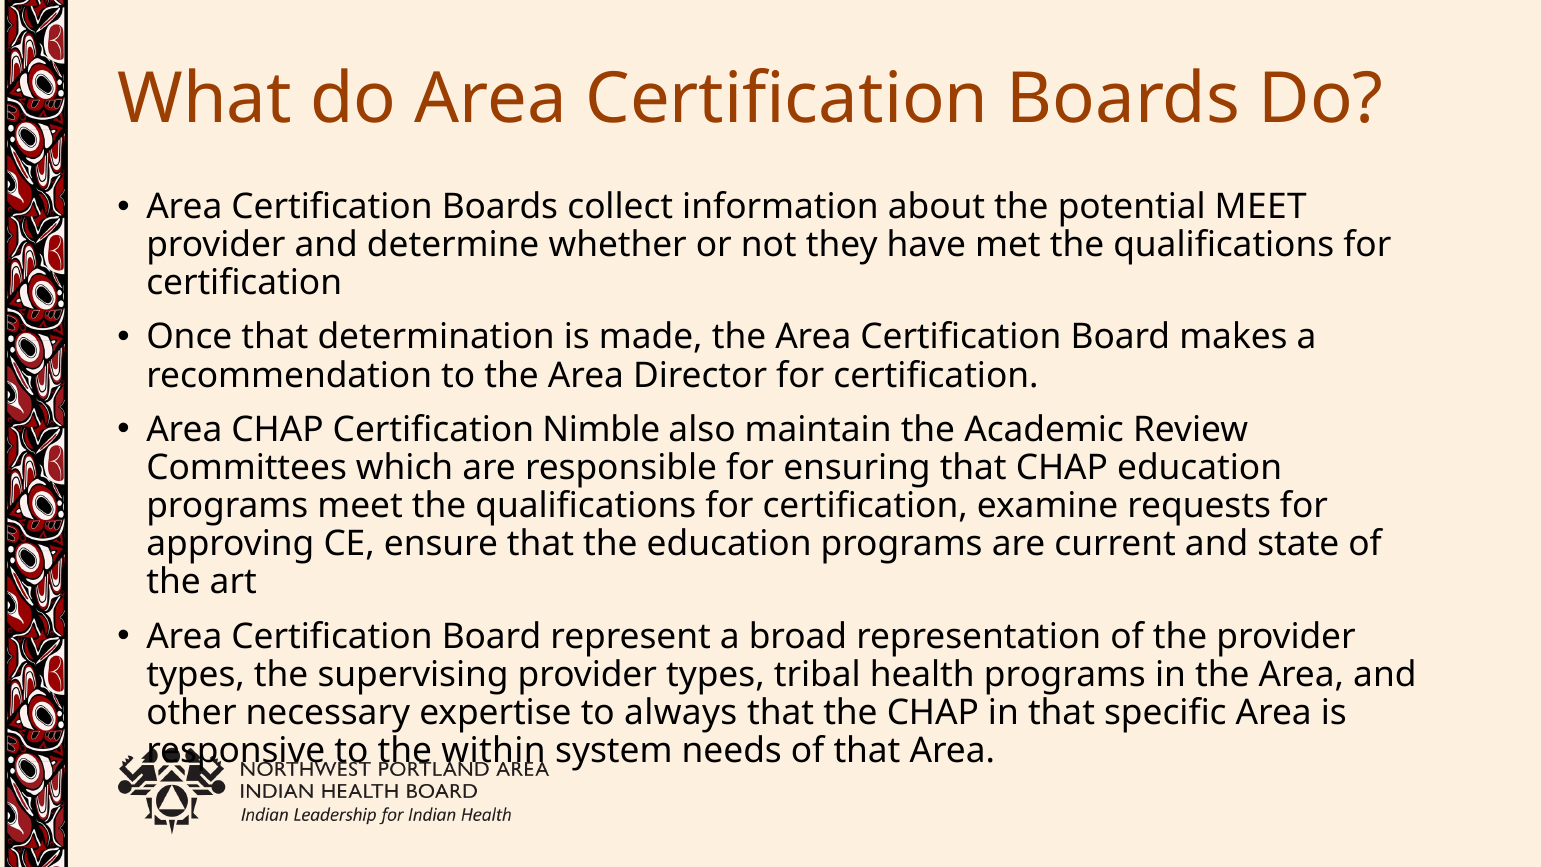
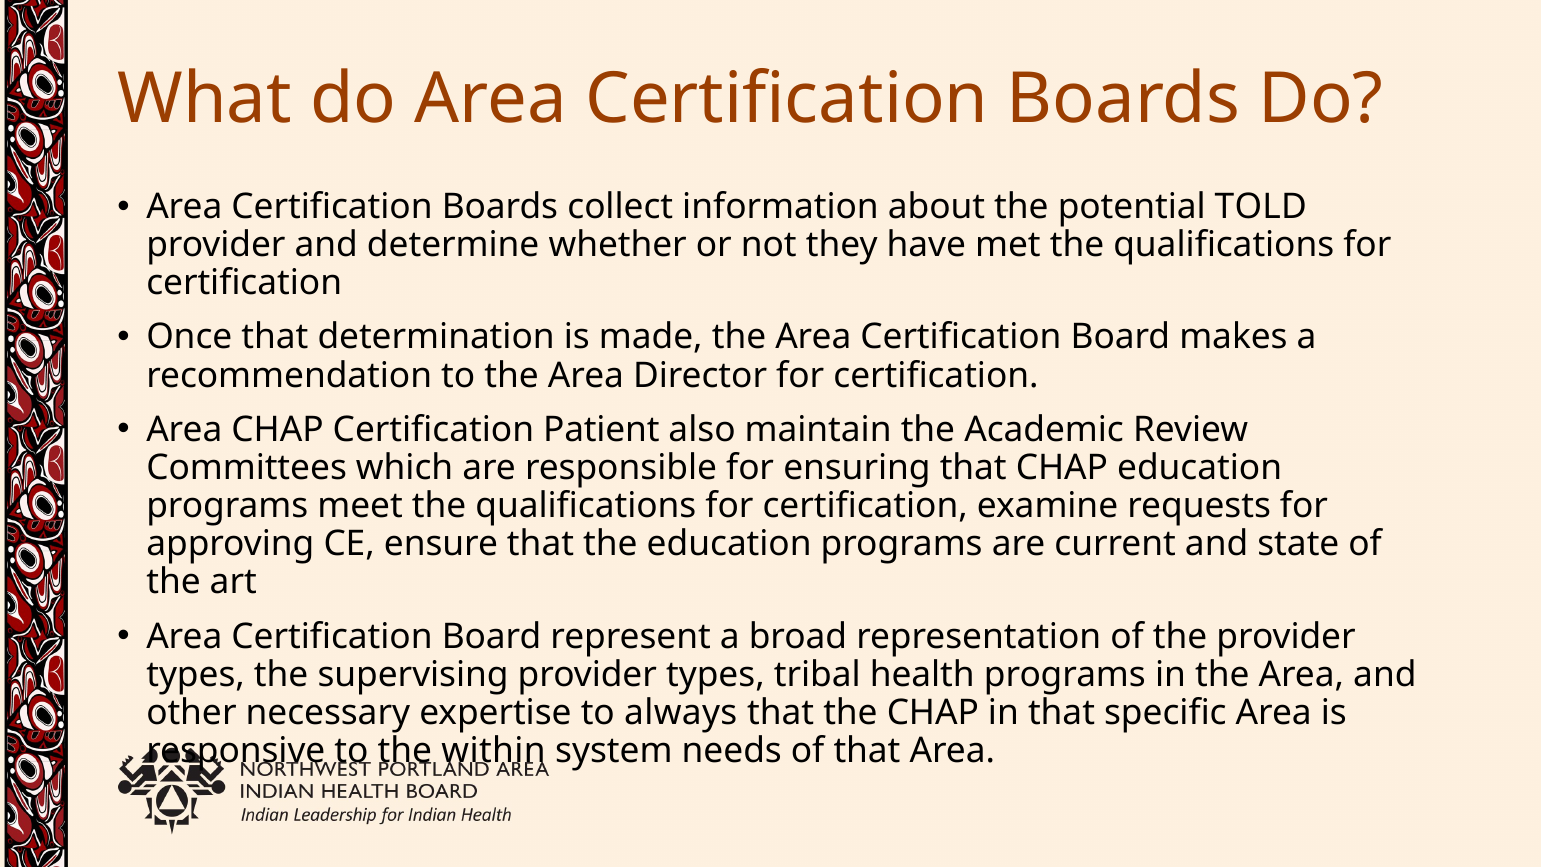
potential MEET: MEET -> TOLD (1261, 207)
Nimble: Nimble -> Patient (601, 430)
